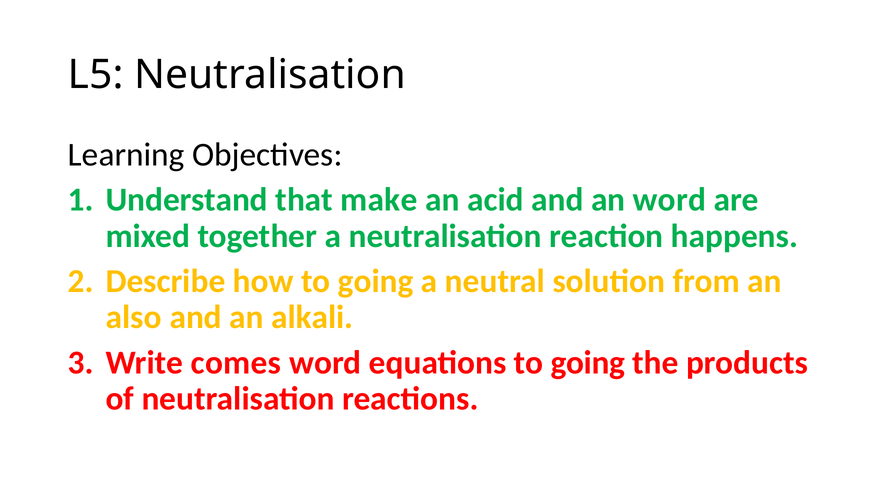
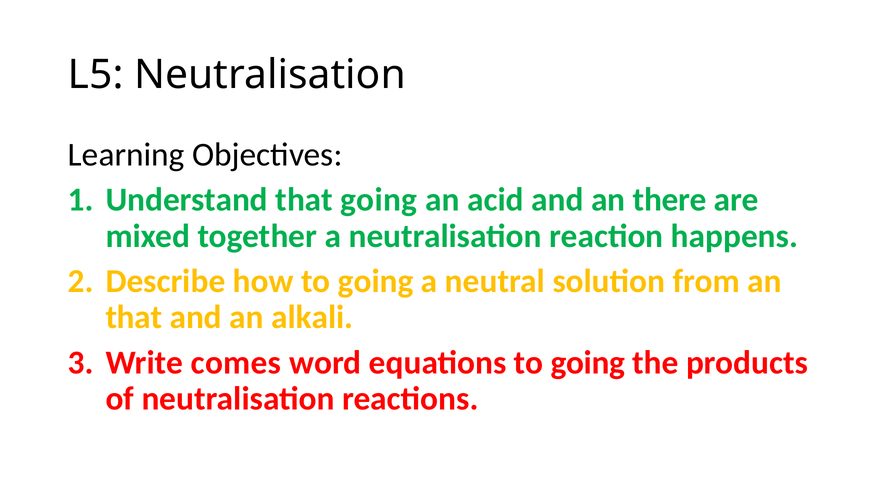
that make: make -> going (379, 200)
an word: word -> there (670, 200)
also: also -> that (134, 318)
